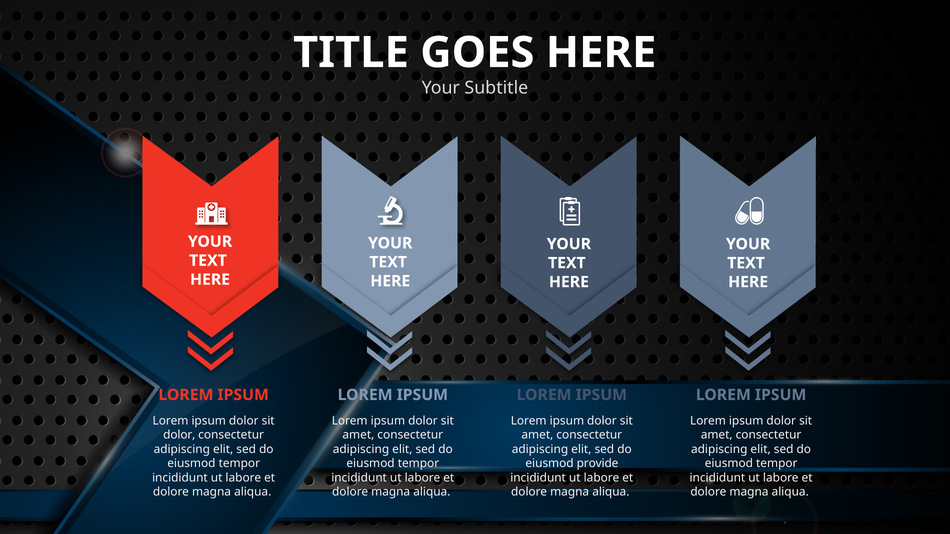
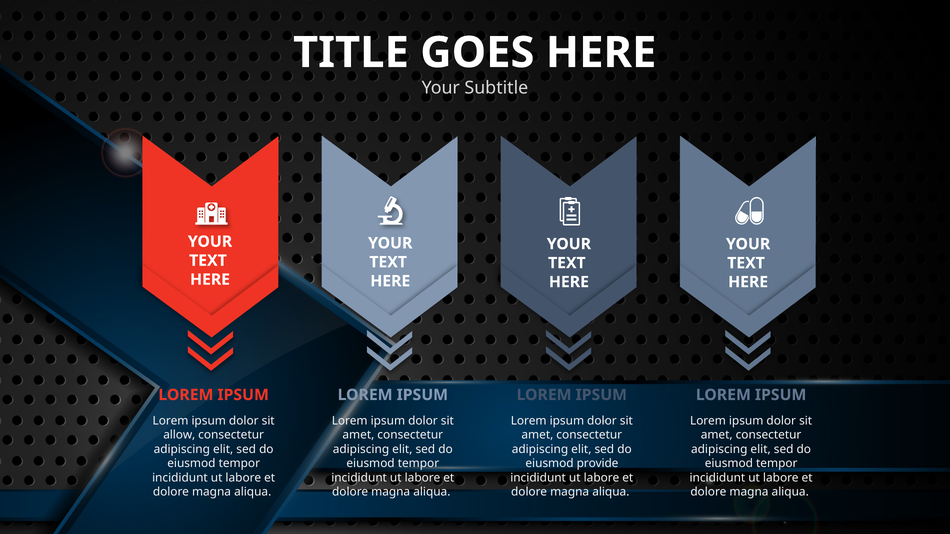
dolor: dolor -> allow (179, 435)
